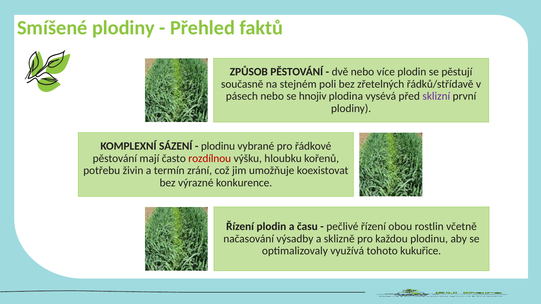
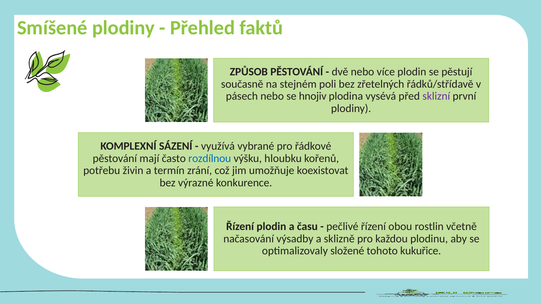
plodinu: plodinu -> využívá (218, 146)
rozdílnou colour: red -> blue (210, 158)
využívá: využívá -> složené (347, 251)
